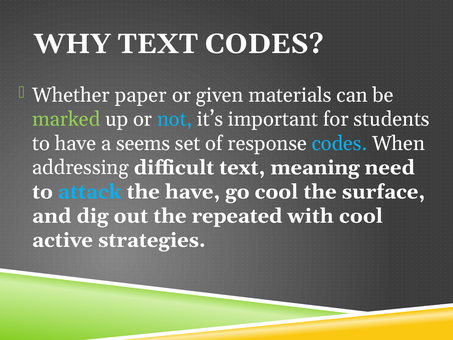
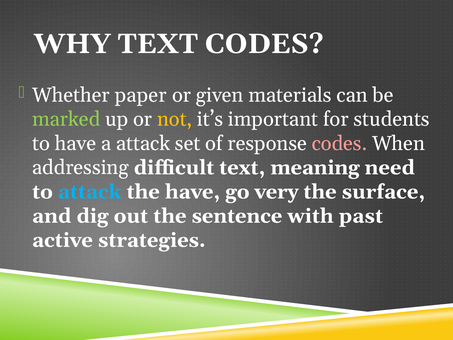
not colour: light blue -> yellow (175, 119)
a seems: seems -> attack (143, 143)
codes colour: light blue -> pink (339, 143)
go cool: cool -> very (277, 192)
repeated: repeated -> sentence (237, 216)
with cool: cool -> past (361, 216)
